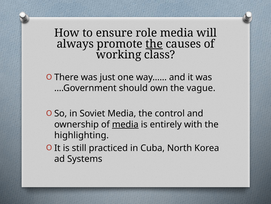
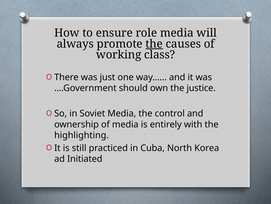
vague: vague -> justice (201, 88)
media underline: present -> none (125, 124)
Systems: Systems -> Initiated (85, 158)
